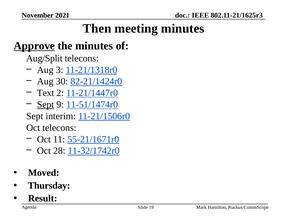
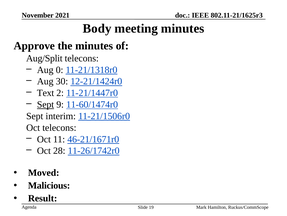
Then: Then -> Body (97, 28)
Approve underline: present -> none (34, 46)
3: 3 -> 0 (60, 70)
82-21/1424r0: 82-21/1424r0 -> 12-21/1424r0 (96, 81)
11-51/1474r0: 11-51/1474r0 -> 11-60/1474r0 (92, 104)
55-21/1671r0: 55-21/1671r0 -> 46-21/1671r0 (93, 139)
11-32/1742r0: 11-32/1742r0 -> 11-26/1742r0 (94, 150)
Thursday: Thursday -> Malicious (49, 185)
